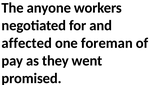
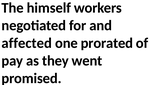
anyone: anyone -> himself (49, 8)
foreman: foreman -> prorated (107, 43)
